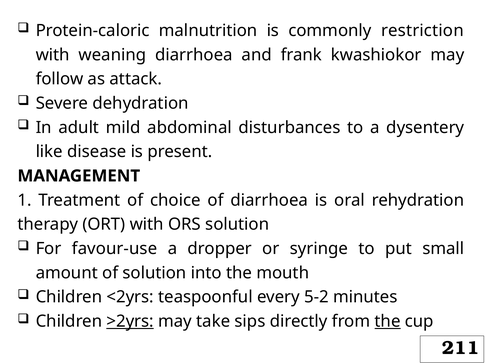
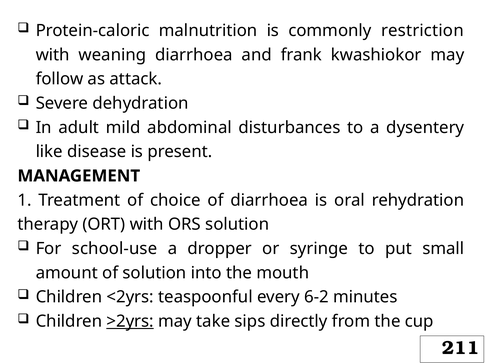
favour-use: favour-use -> school-use (115, 248)
5-2: 5-2 -> 6-2 (316, 297)
the underline: present -> none (388, 321)
